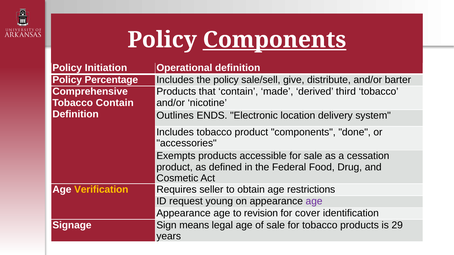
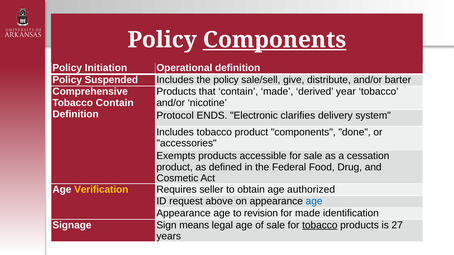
Percentage: Percentage -> Suspended (111, 80)
third: third -> year (346, 92)
Outlines: Outlines -> Protocol (175, 116)
location: location -> clarifies (298, 116)
restrictions: restrictions -> authorized (311, 190)
young: young -> above (219, 202)
age colour: purple -> blue (314, 202)
for cover: cover -> made (308, 214)
tobacco underline: none -> present (320, 225)
29: 29 -> 27 (397, 225)
